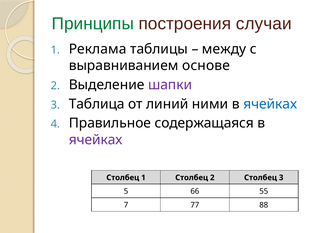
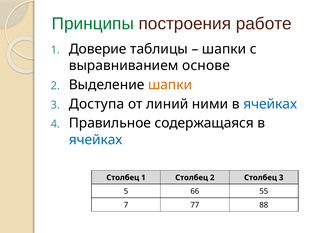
случаи: случаи -> работе (264, 24)
Реклама: Реклама -> Доверие (98, 49)
между: между -> шапки (224, 49)
шапки colour: purple -> orange (170, 85)
3 Таблица: Таблица -> Доступа (97, 104)
ячейках colour: purple -> blue (96, 139)
